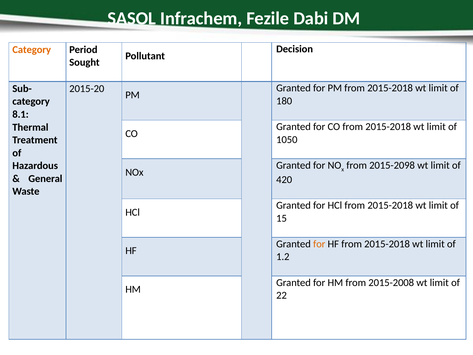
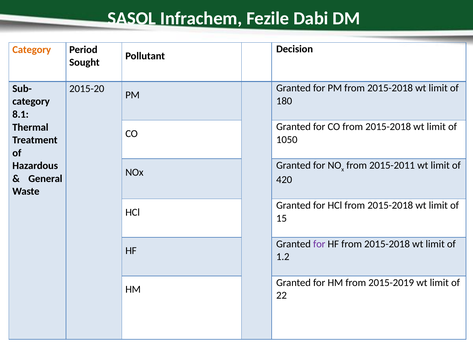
2015-2098: 2015-2098 -> 2015-2011 (392, 165)
for colour: orange -> purple (319, 244)
2015-2008: 2015-2008 -> 2015-2019 (391, 282)
